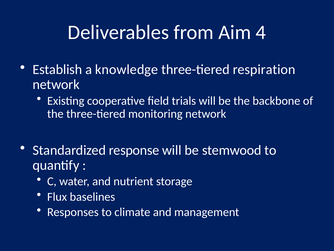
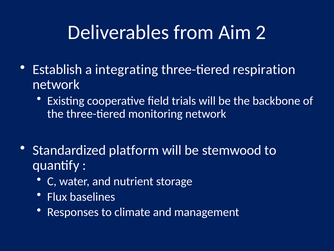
4: 4 -> 2 (261, 32)
knowledge: knowledge -> integrating (127, 69)
response: response -> platform (134, 150)
